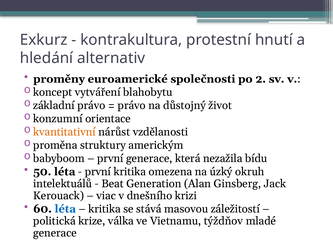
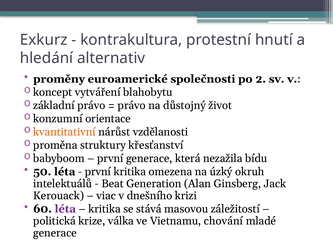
americkým: americkým -> křesťanství (156, 145)
léta colour: blue -> purple (65, 209)
týždňov: týždňov -> chování (223, 221)
